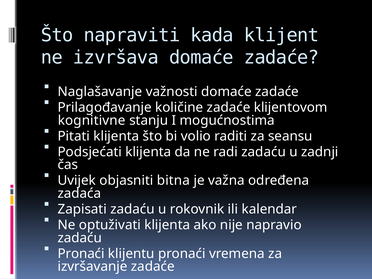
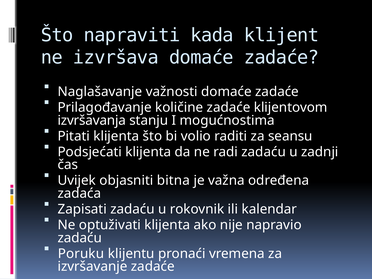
kognitivne: kognitivne -> izvršavanja (92, 120)
Pronaći: Pronaći -> Poruku (81, 254)
